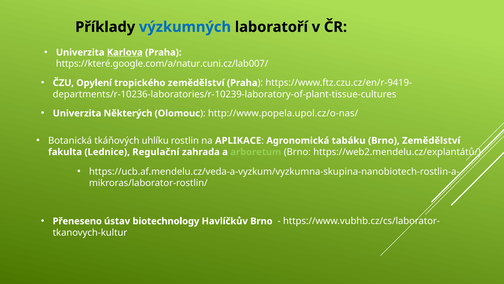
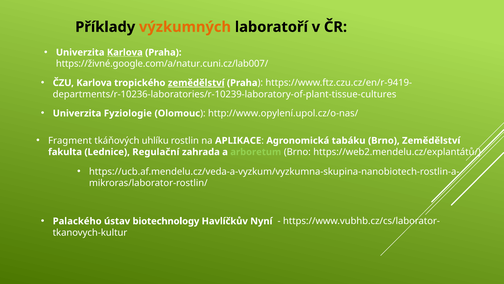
výzkumných colour: blue -> orange (185, 27)
https://které.google.com/a/natur.cuni.cz/lab007/: https://které.google.com/a/natur.cuni.cz/lab007/ -> https://živné.google.com/a/natur.cuni.cz/lab007/ (162, 64)
ČZU Opylení: Opylení -> Karlova (94, 83)
zemědělství underline: none -> present (196, 83)
Některých: Některých -> Fyziologie (128, 113)
http://www.popela.upol.cz/o-nas/: http://www.popela.upol.cz/o-nas/ -> http://www.opylení.upol.cz/o-nas/ (283, 113)
Botanická: Botanická -> Fragment (70, 140)
Přeneseno: Přeneseno -> Palackého (77, 221)
Havlíčkův Brno: Brno -> Nyní (261, 221)
